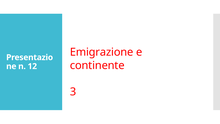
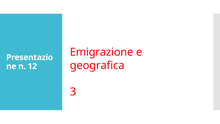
continente: continente -> geografica (97, 65)
